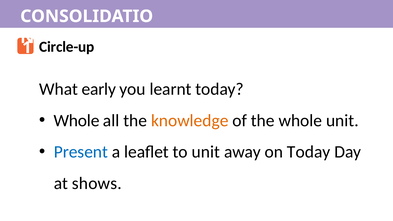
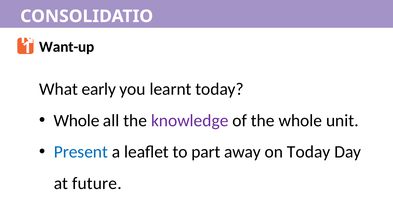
Circle-up: Circle-up -> Want-up (67, 47)
knowledge colour: orange -> purple (190, 121)
to unit: unit -> part (206, 152)
shows: shows -> future (97, 183)
